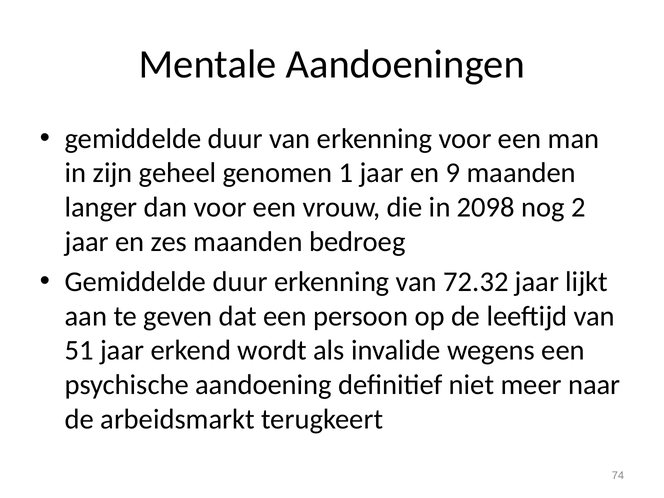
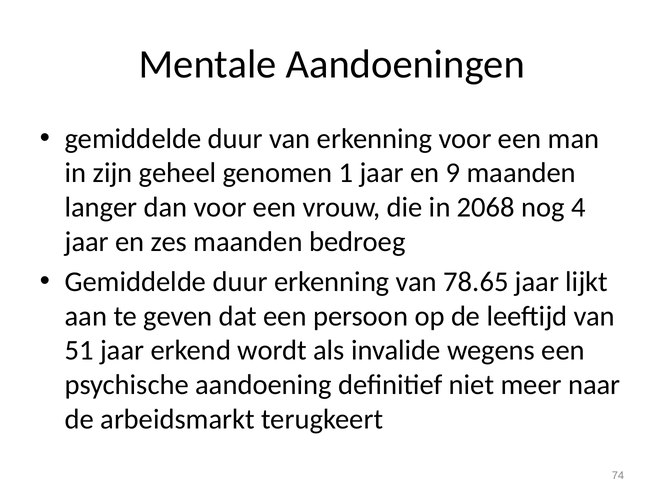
2098: 2098 -> 2068 (486, 207)
2: 2 -> 4 (578, 207)
72.32: 72.32 -> 78.65 (476, 282)
